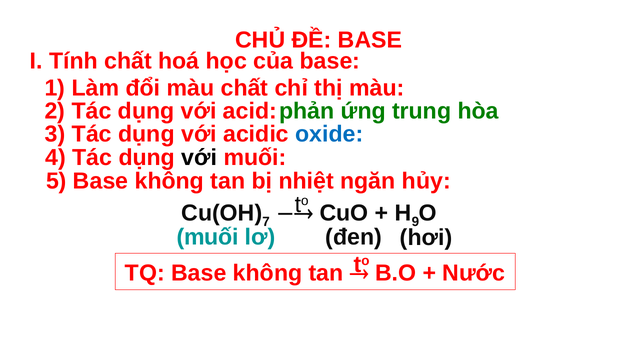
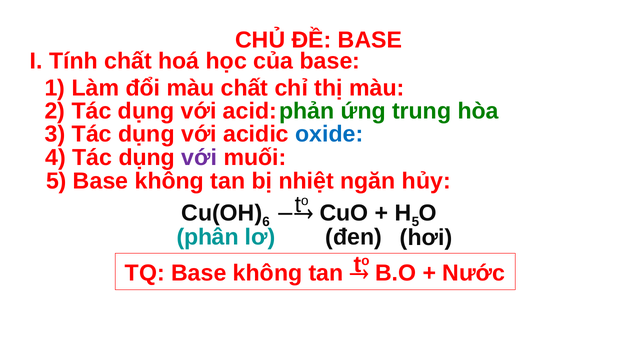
với colour: black -> purple (199, 157)
7: 7 -> 6 (266, 222)
9: 9 -> 5 (415, 222)
muối: muối -> phân (208, 237)
